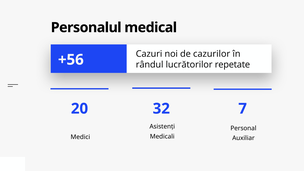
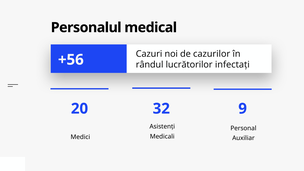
repetate: repetate -> infectați (232, 65)
7: 7 -> 9 (243, 109)
